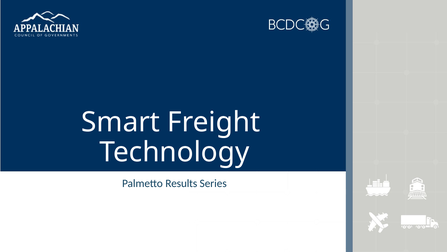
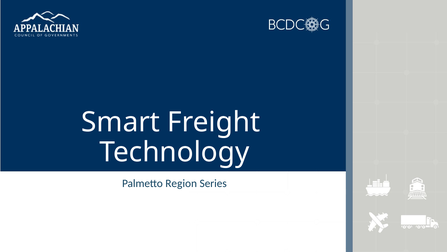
Results: Results -> Region (181, 183)
